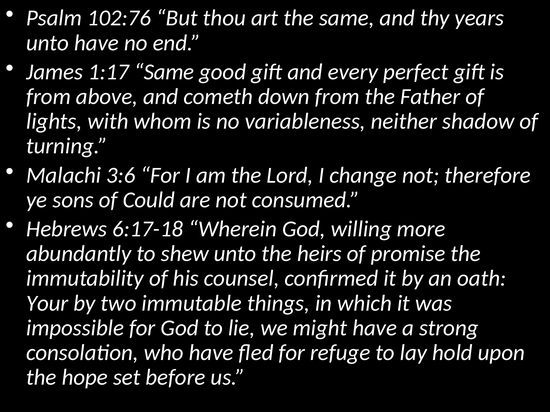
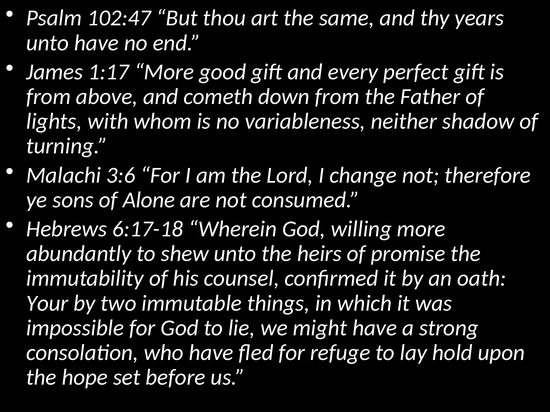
102:76: 102:76 -> 102:47 (119, 18)
1:17 Same: Same -> More (164, 72)
Could: Could -> Alone (149, 200)
